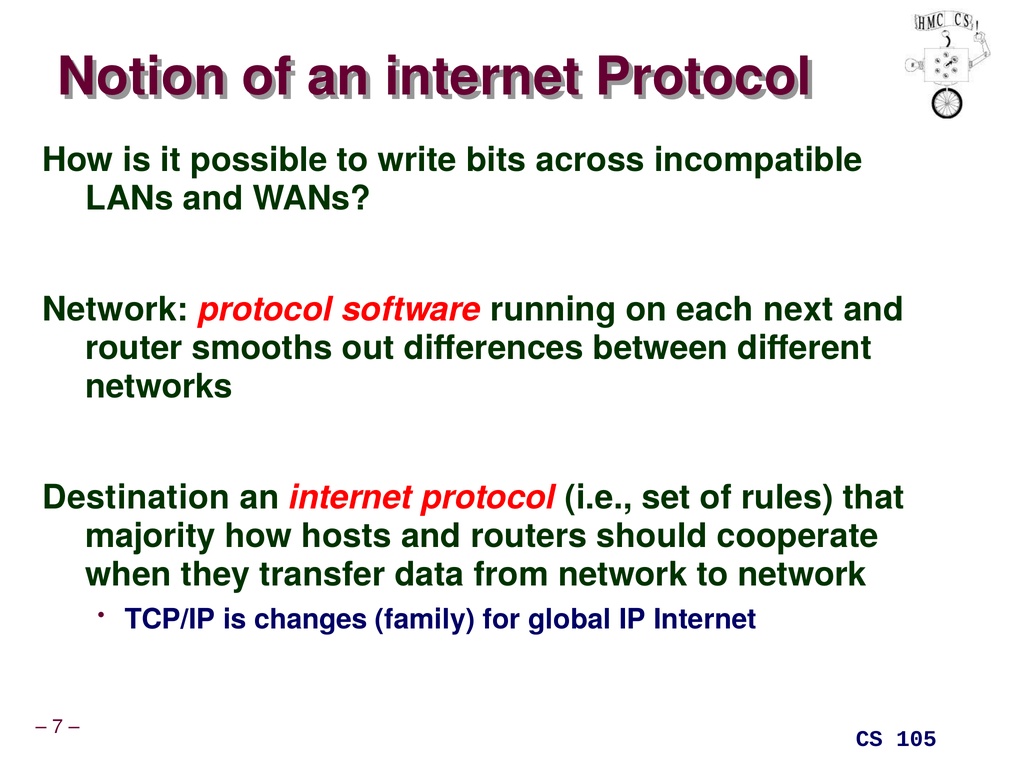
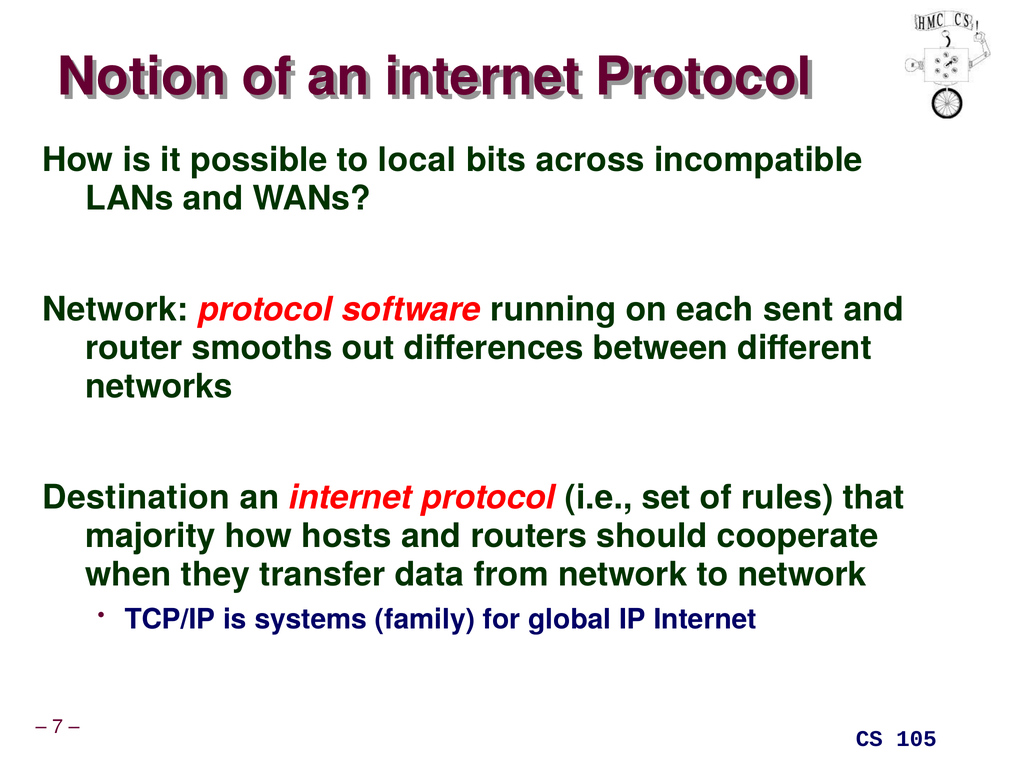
write: write -> local (417, 160)
next: next -> sent (798, 310)
changes: changes -> systems (311, 620)
